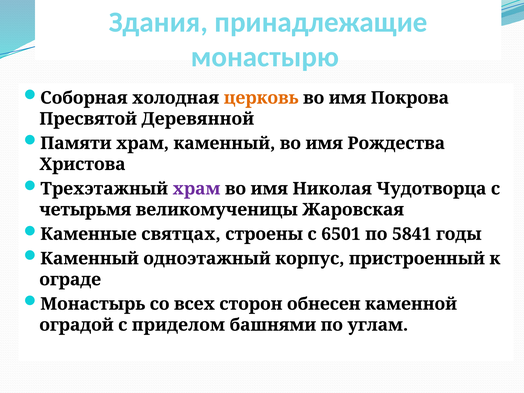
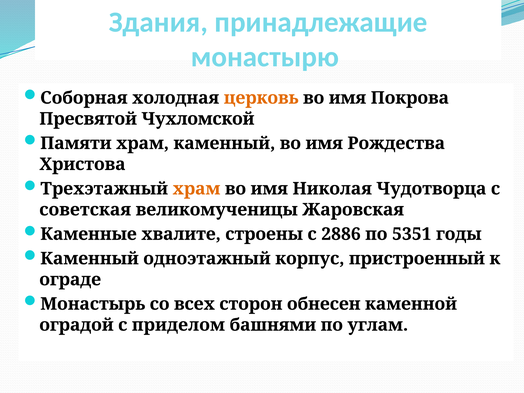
Деревянной: Деревянной -> Чухломской (198, 119)
храм colour: purple -> orange (196, 189)
четырьмя: четырьмя -> советская (85, 210)
святцах: святцах -> хвалите (181, 234)
6501: 6501 -> 2886 (341, 234)
5841: 5841 -> 5351 (412, 234)
